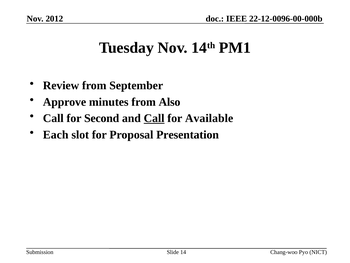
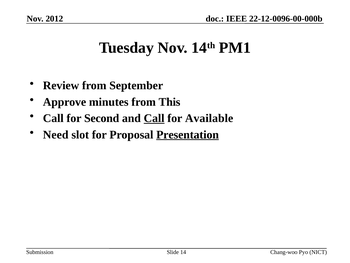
Also: Also -> This (170, 102)
Each: Each -> Need (56, 134)
Presentation underline: none -> present (188, 134)
